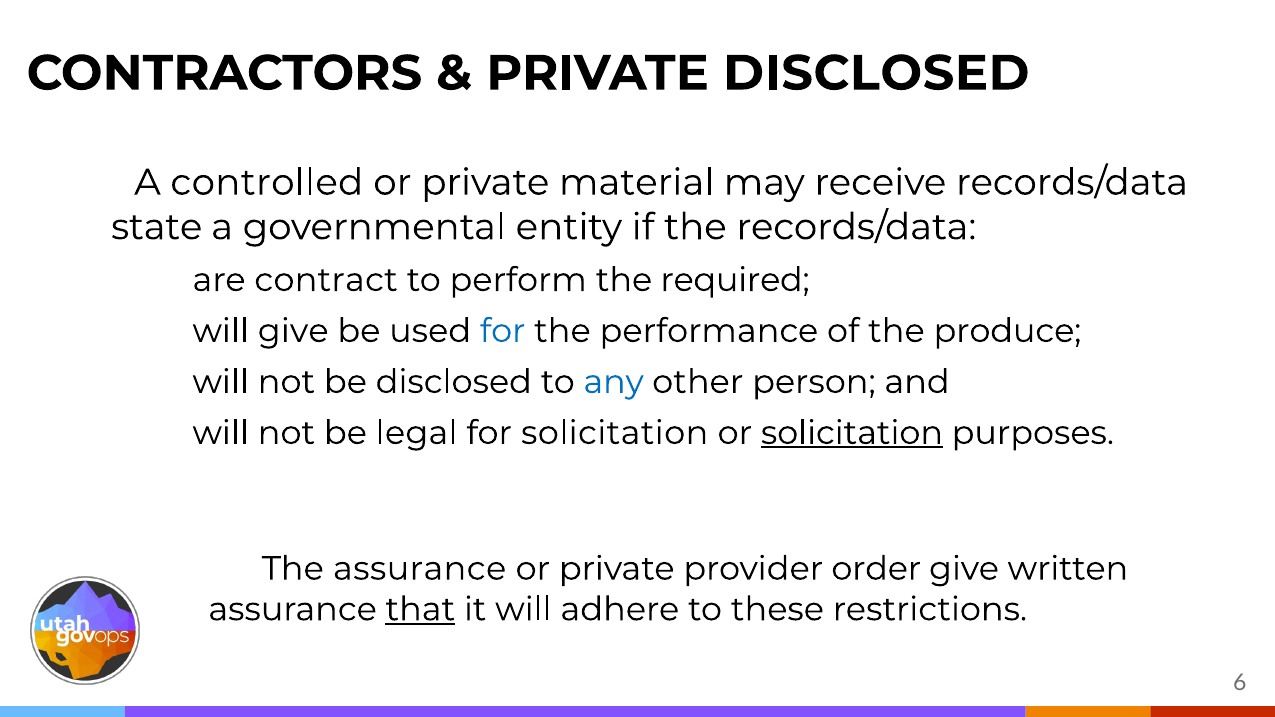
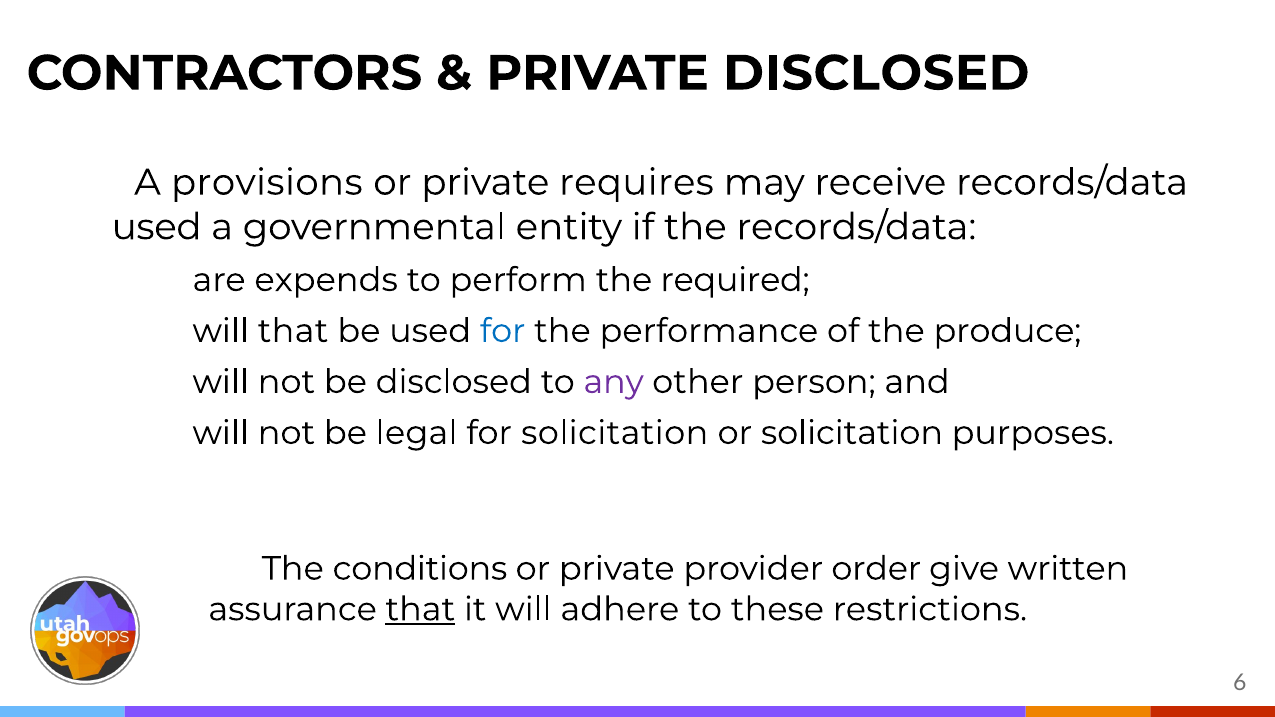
controlled: controlled -> provisions (267, 182)
material: material -> requires (636, 182)
state: state -> used (157, 227)
contract: contract -> expends (326, 280)
will give: give -> that (293, 331)
any colour: blue -> purple (614, 382)
solicitation underline: present -> none (852, 433)
The assurance: assurance -> conditions (420, 569)
